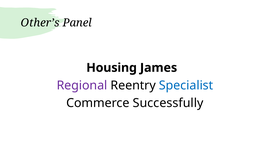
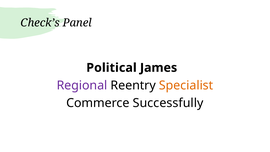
Other’s: Other’s -> Check’s (40, 23)
Housing: Housing -> Political (111, 68)
Specialist colour: blue -> orange (186, 85)
